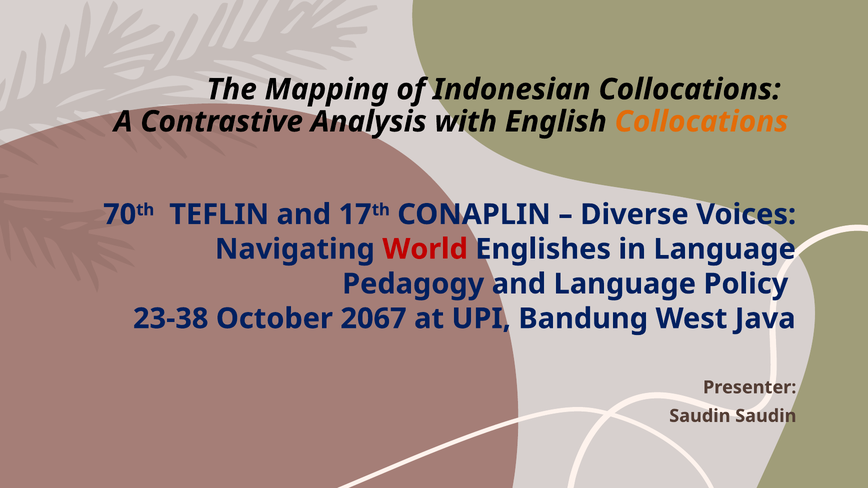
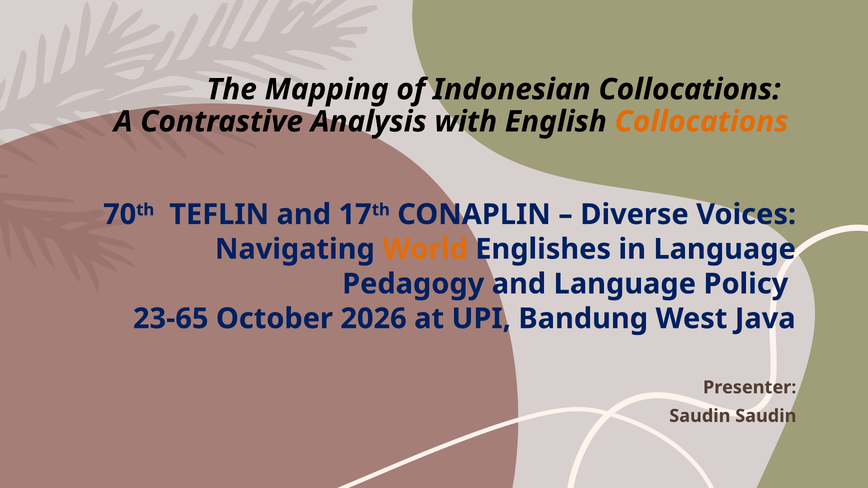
World colour: red -> orange (425, 249)
23-38: 23-38 -> 23-65 (171, 319)
2067: 2067 -> 2026 (374, 319)
